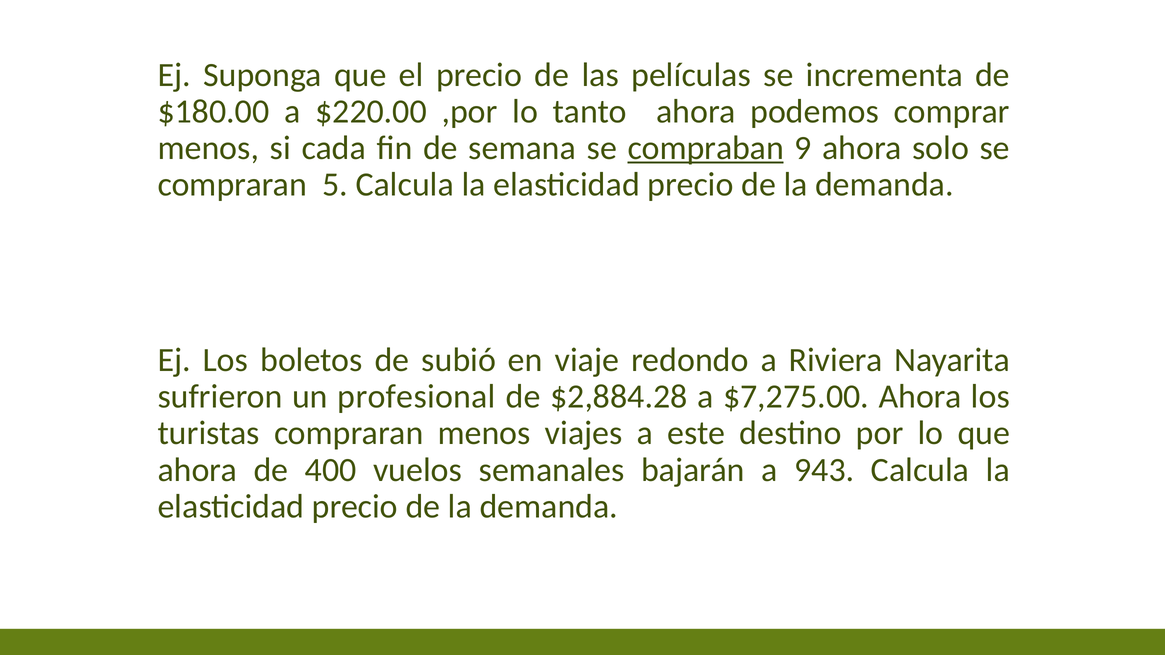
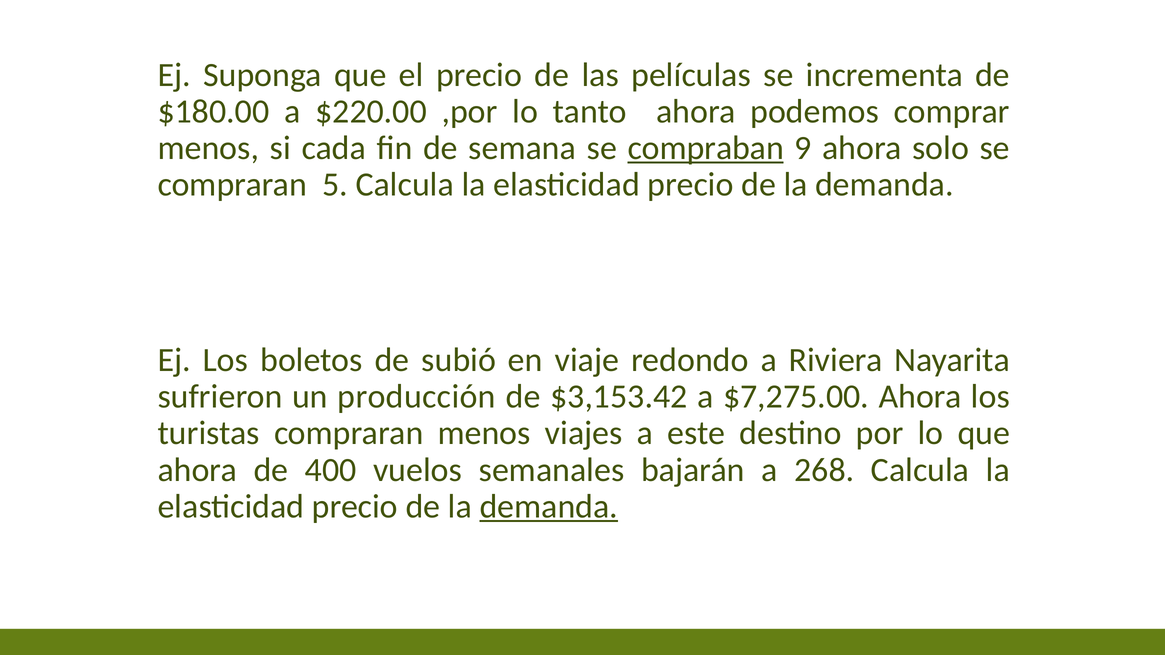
profesional: profesional -> producción (417, 397)
$2,884.28: $2,884.28 -> $3,153.42 (619, 397)
943: 943 -> 268 (824, 470)
demanda underline: none -> present (549, 507)
